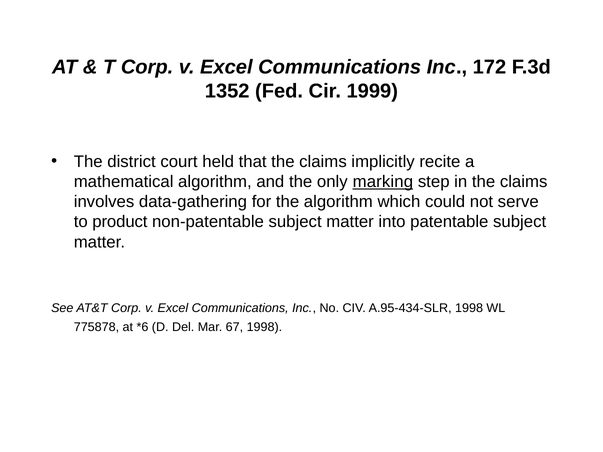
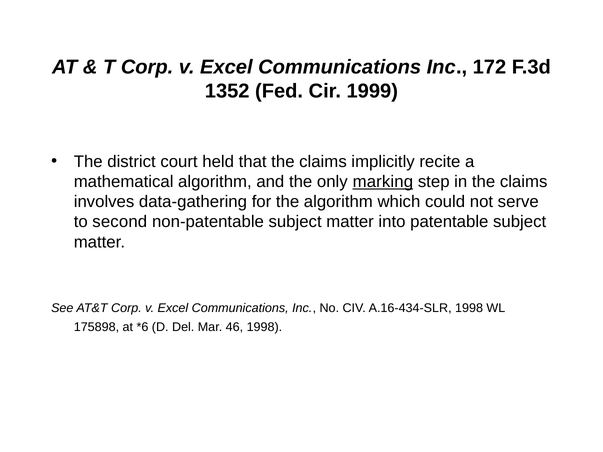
product: product -> second (120, 222)
A.95-434-SLR: A.95-434-SLR -> A.16-434-SLR (410, 308)
775878: 775878 -> 175898 (96, 327)
67: 67 -> 46 (234, 327)
